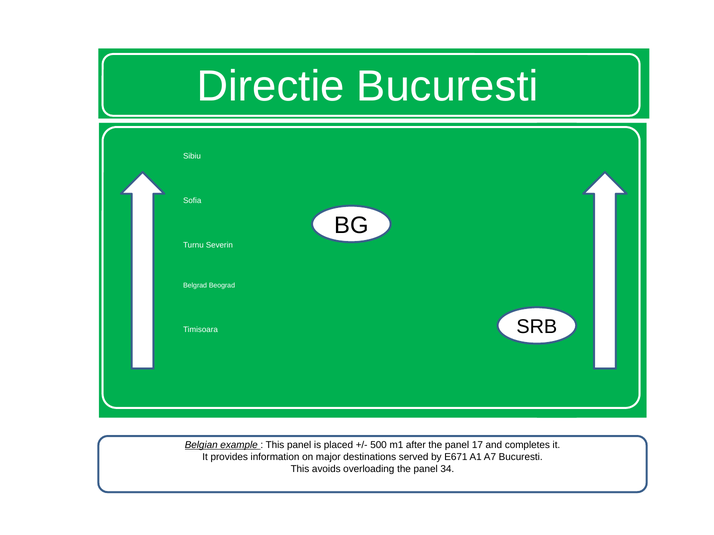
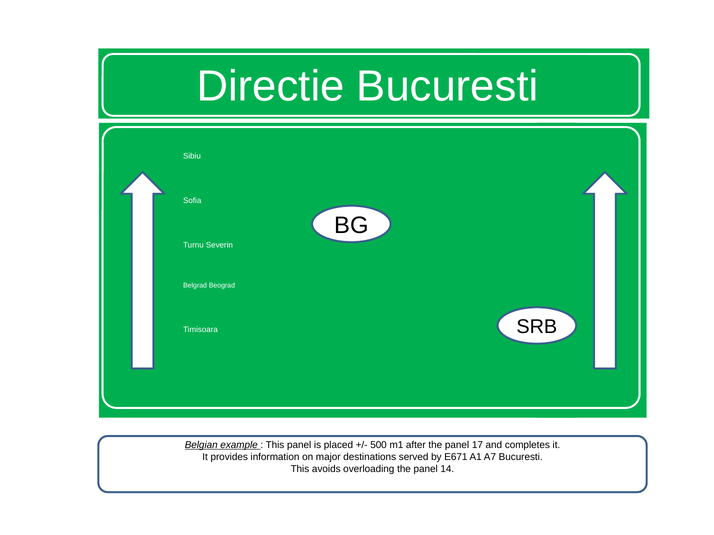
34: 34 -> 14 (447, 469)
